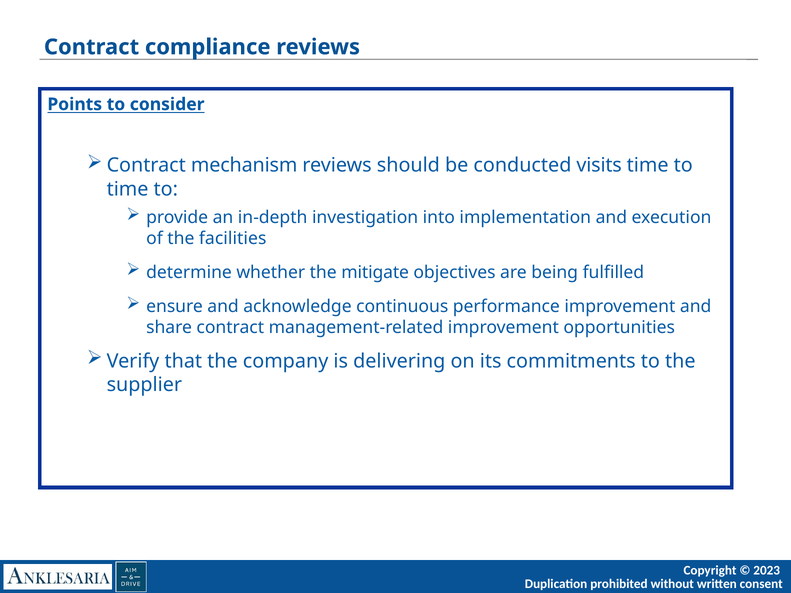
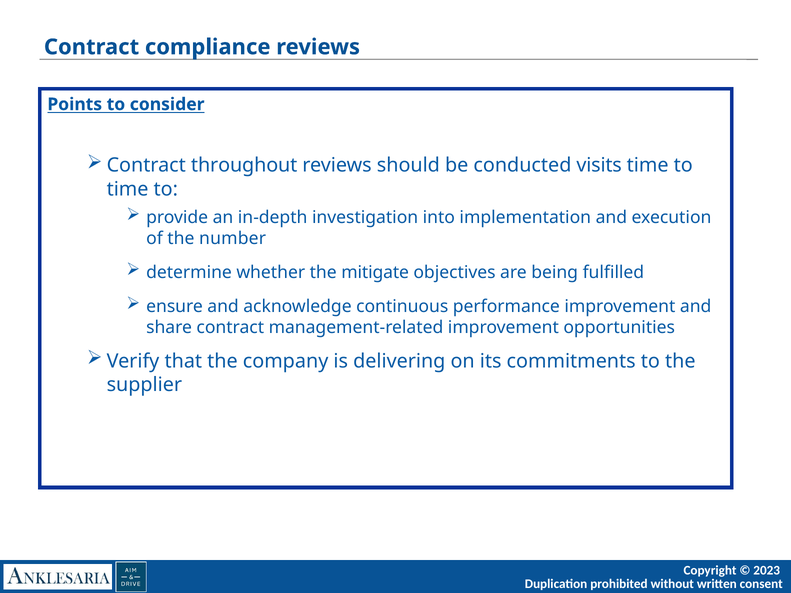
mechanism: mechanism -> throughout (244, 165)
facilities: facilities -> number (233, 239)
